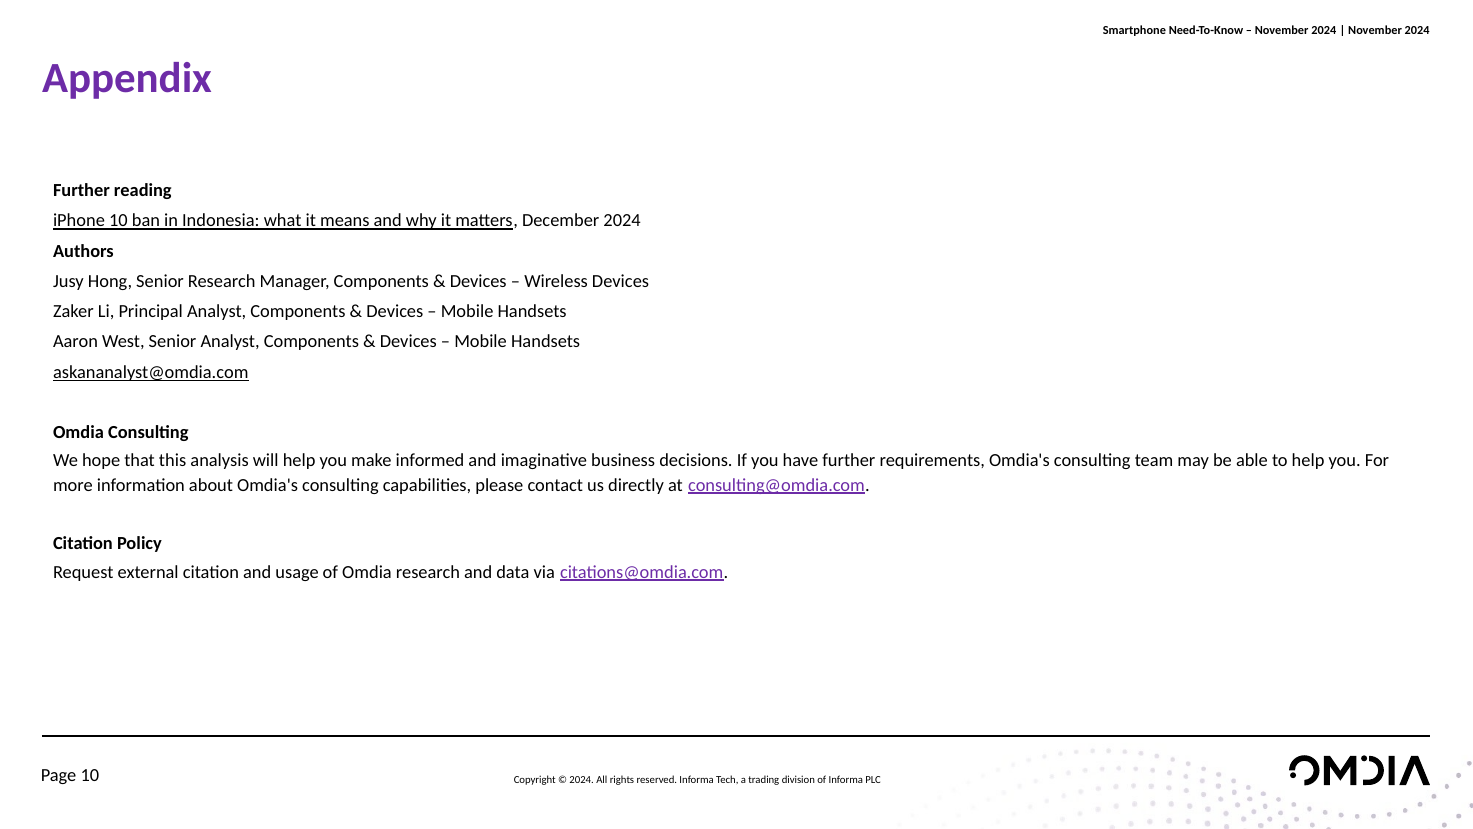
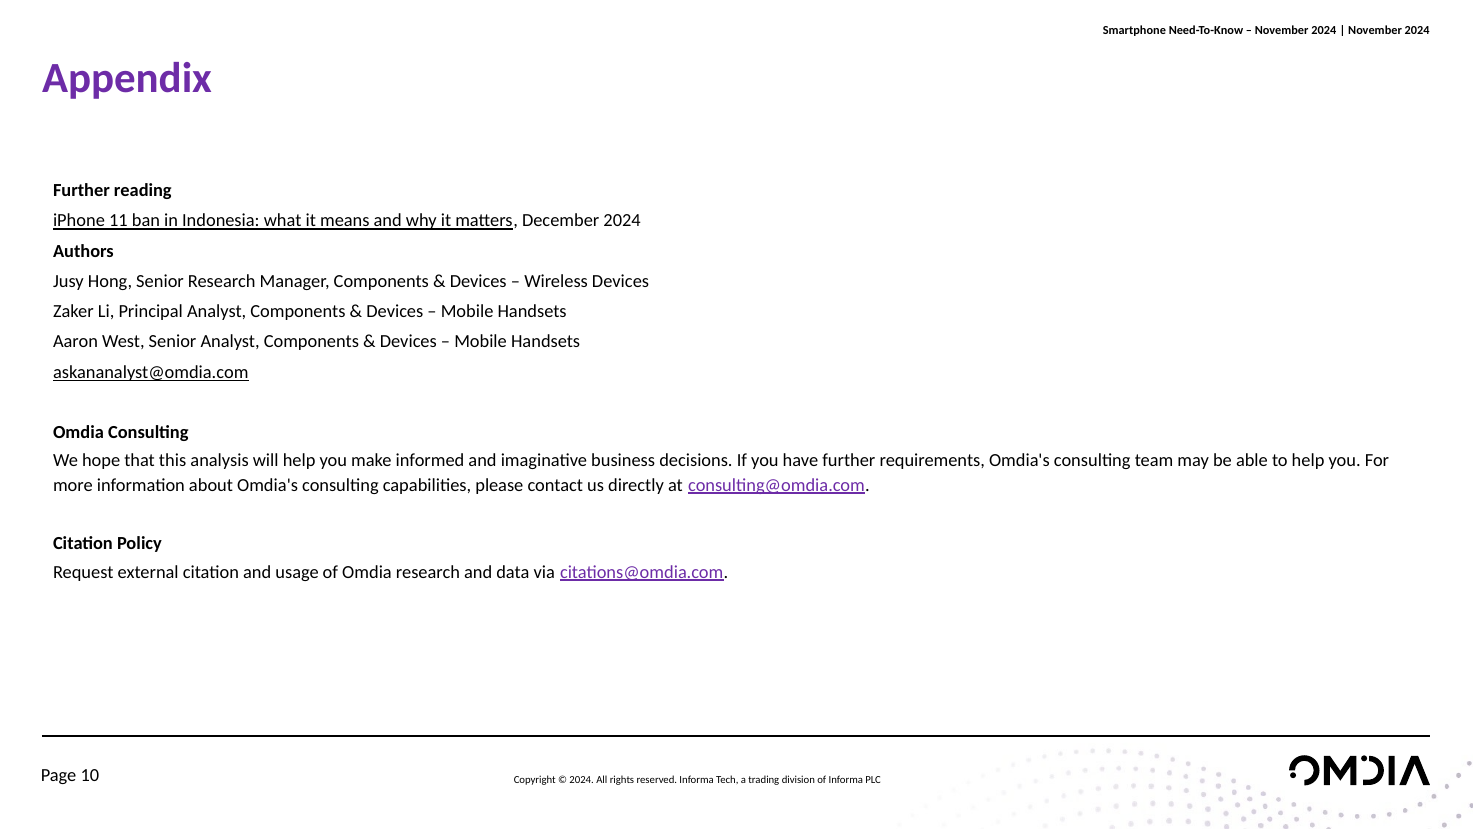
iPhone 10: 10 -> 11 (118, 221)
